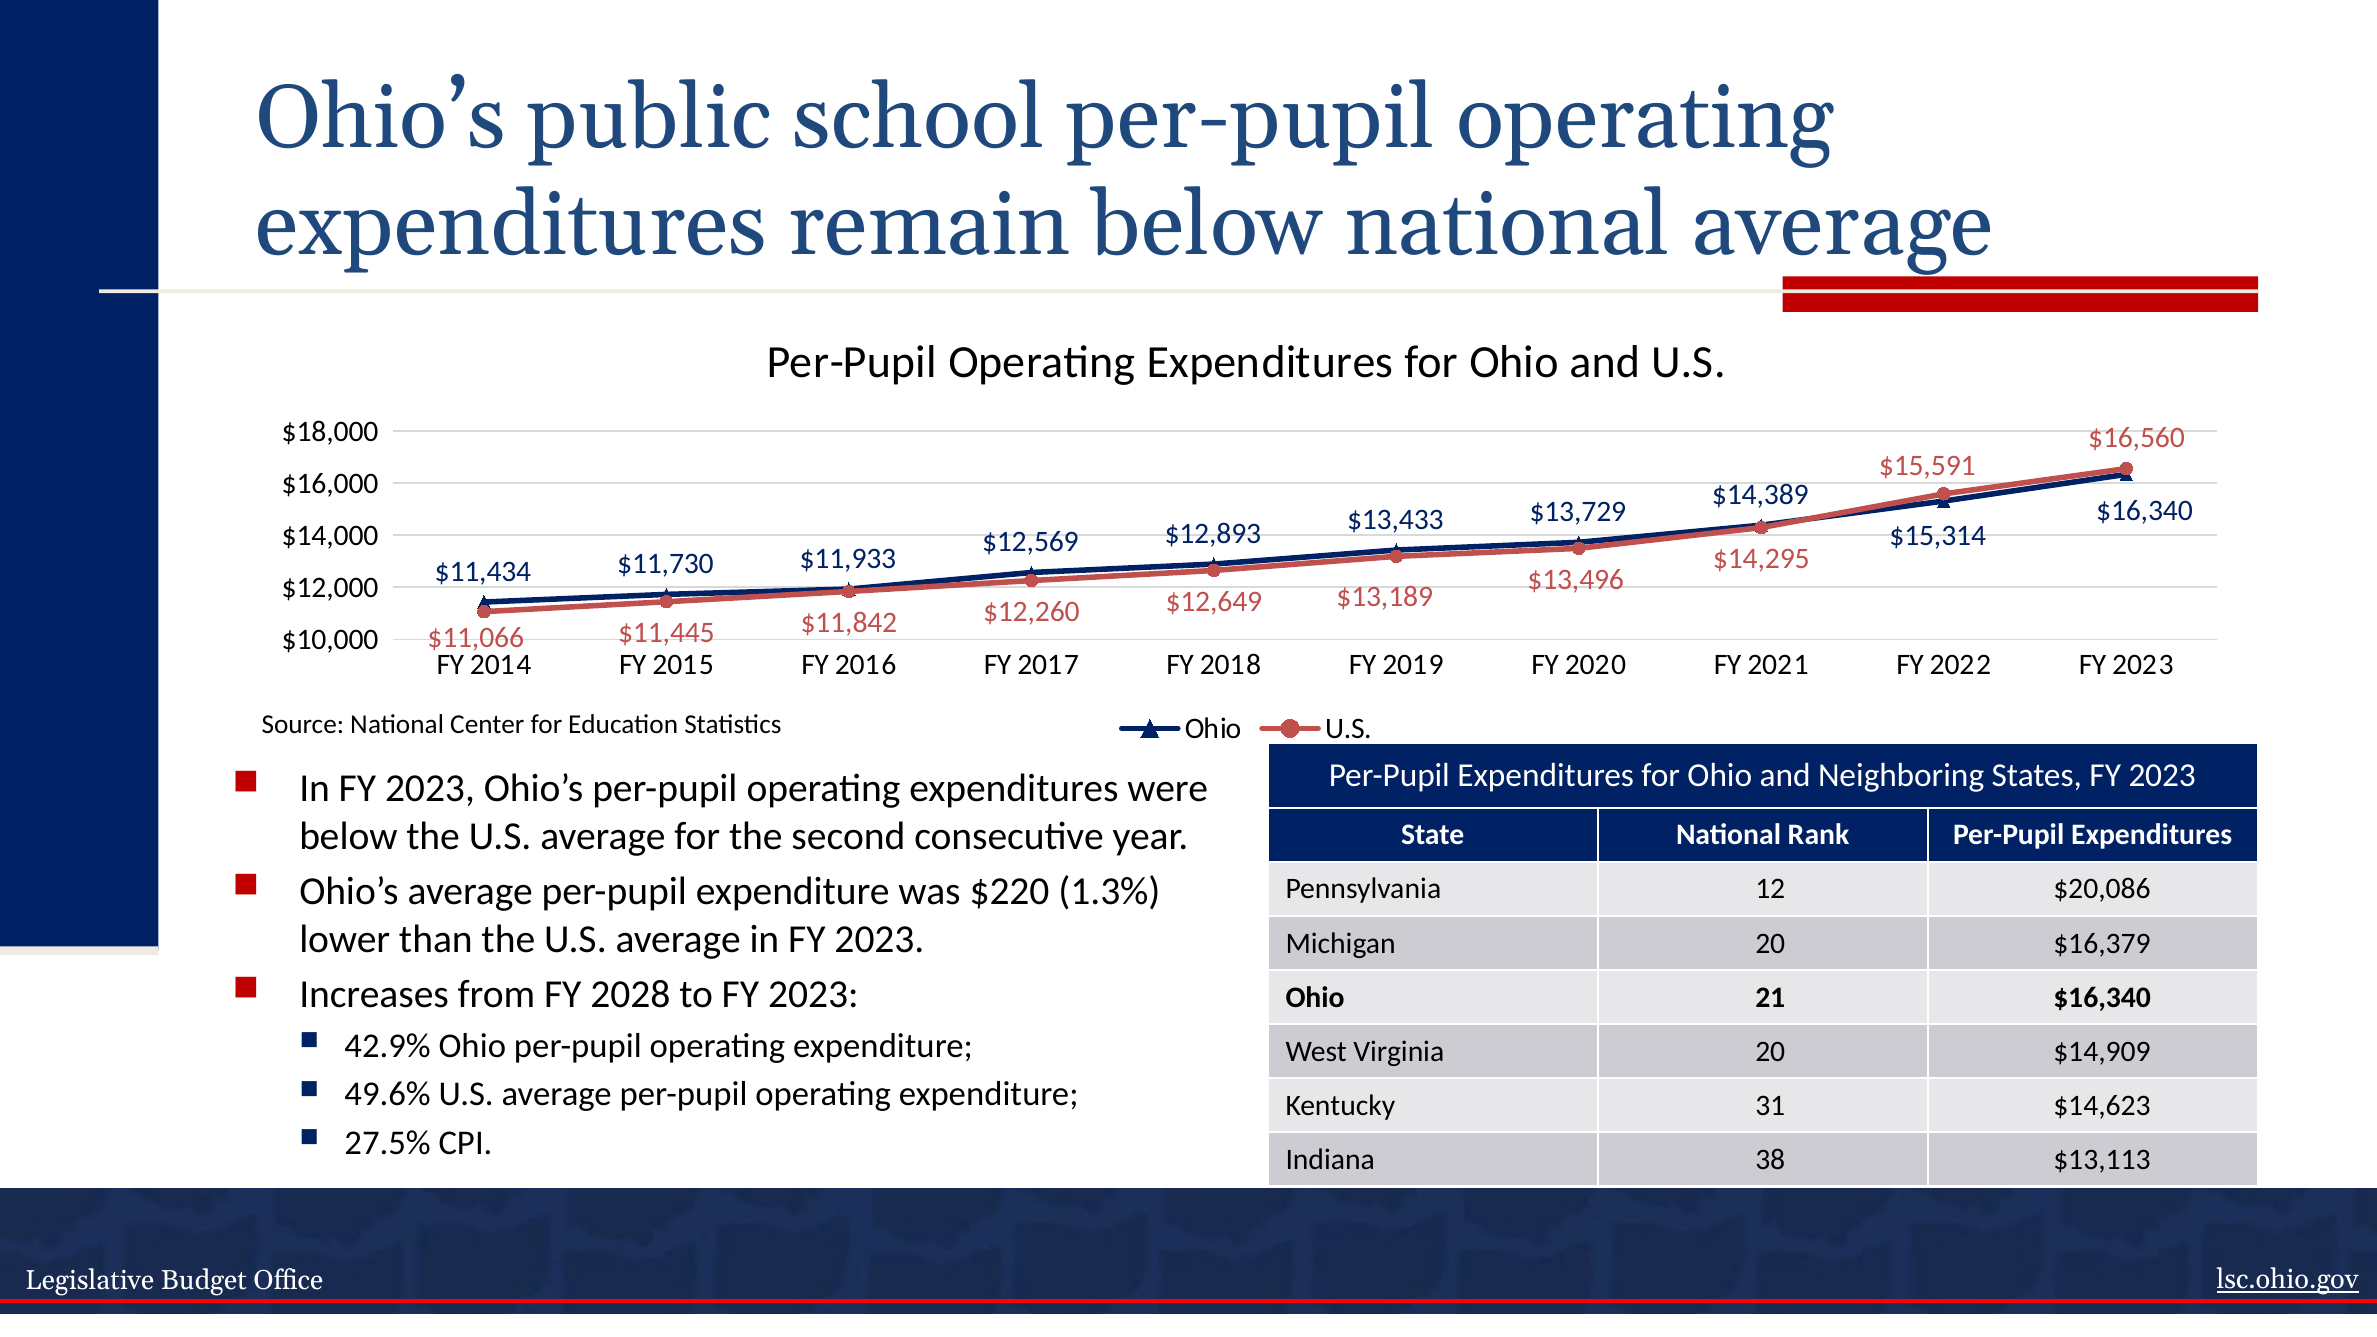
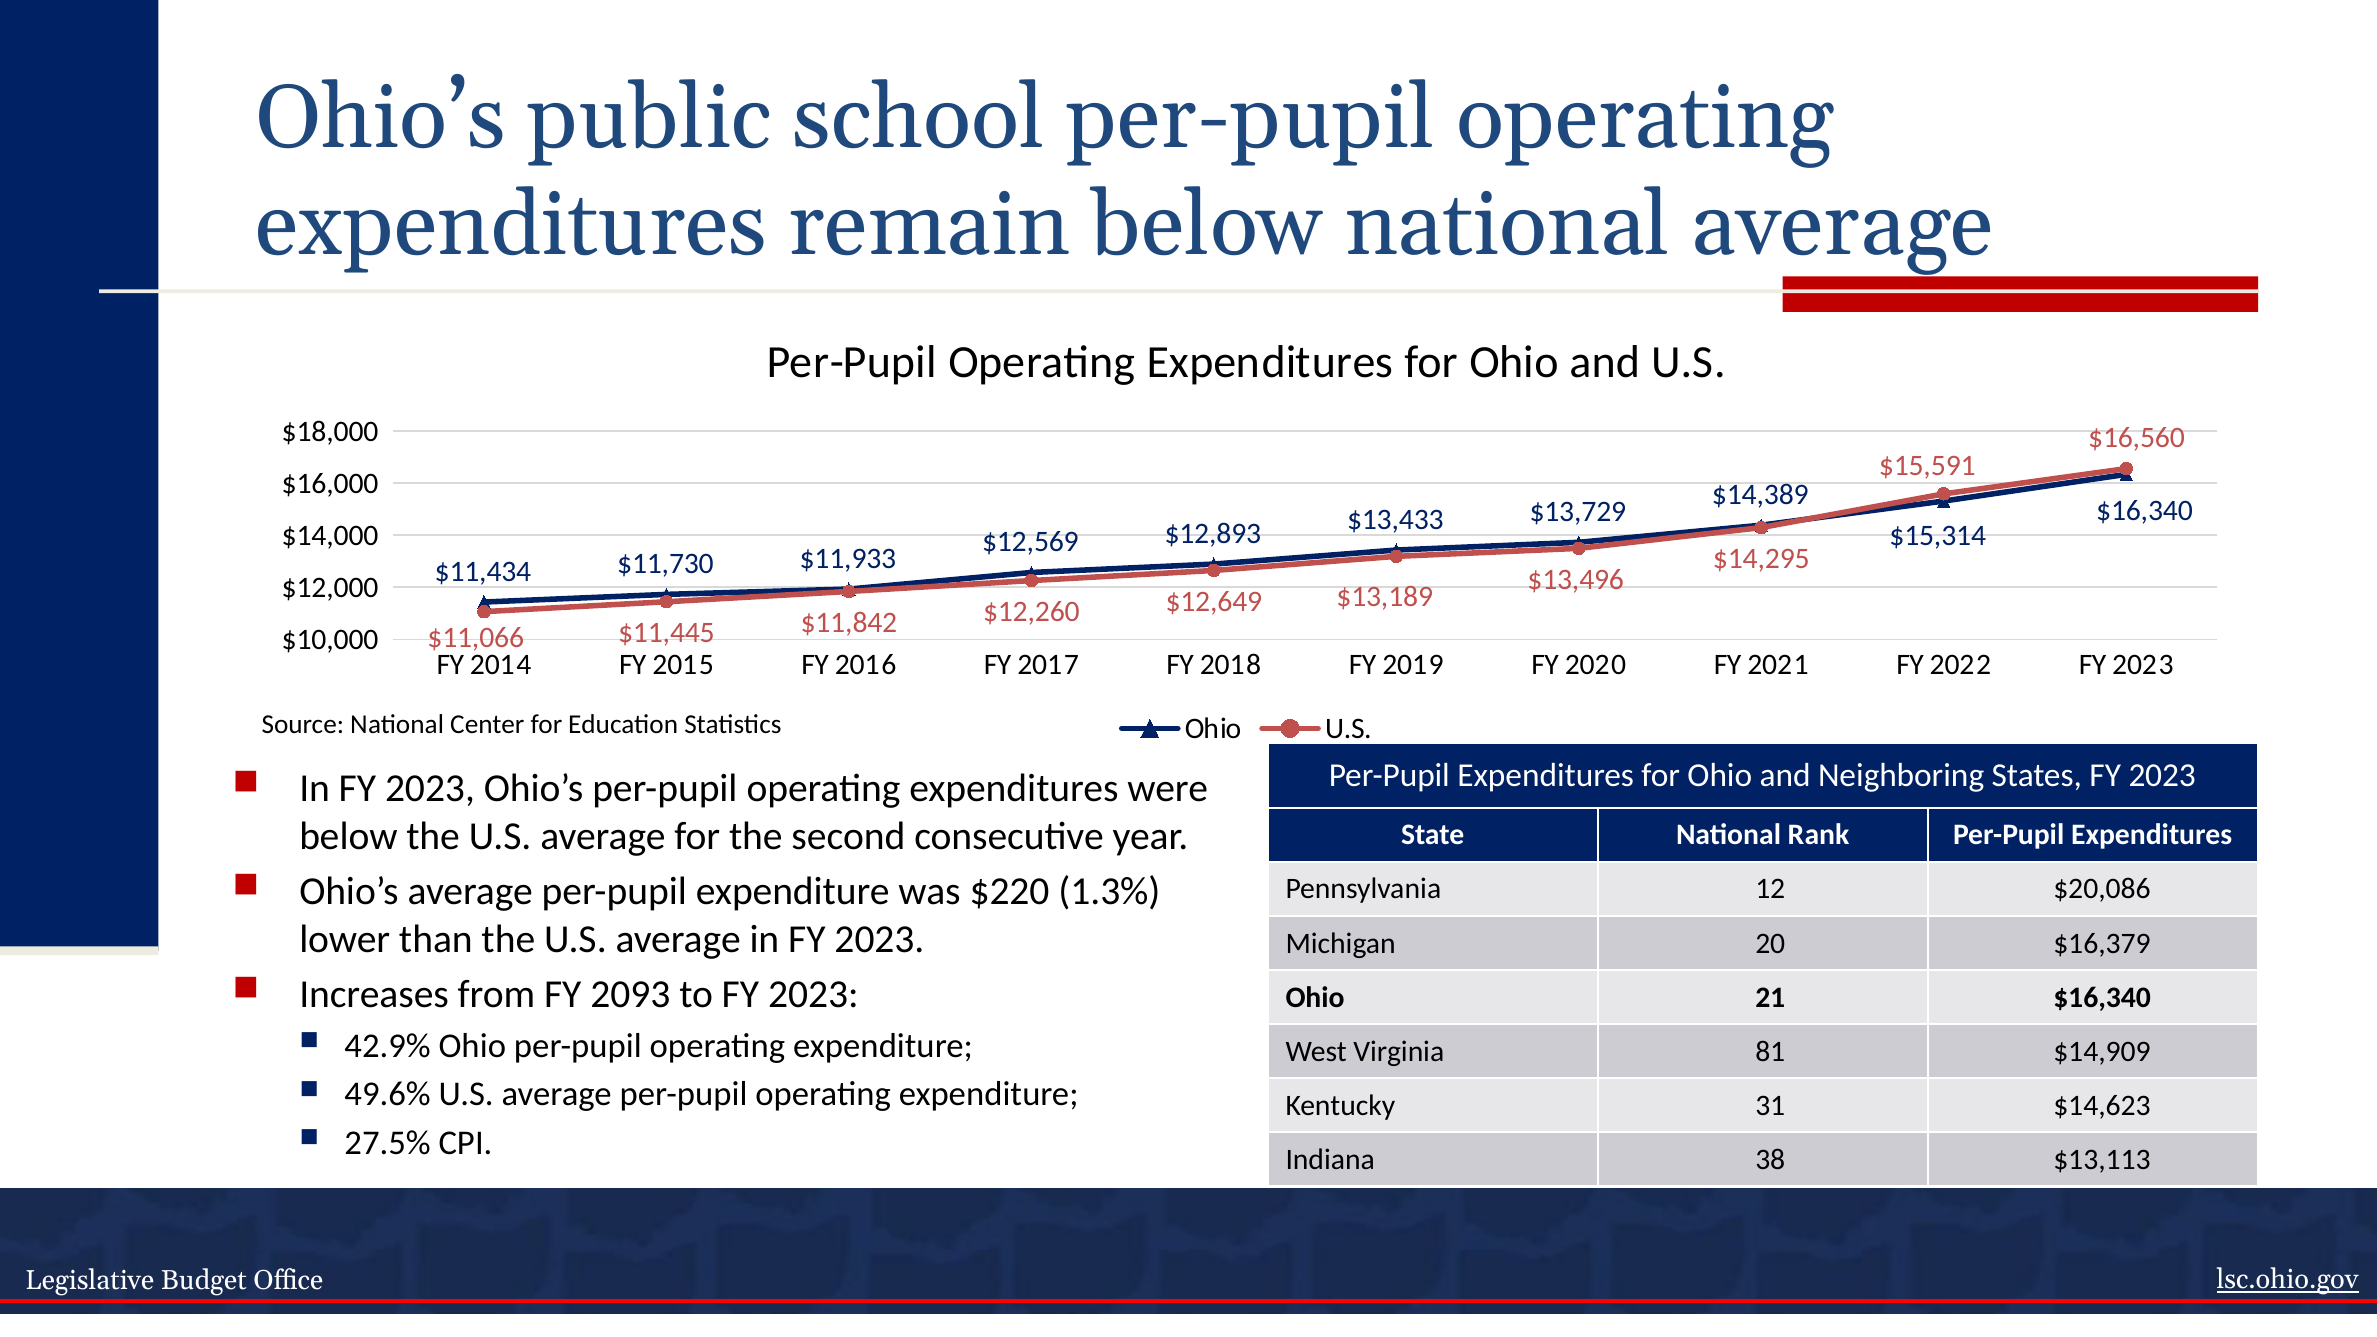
2028: 2028 -> 2093 (630, 995)
Virginia 20: 20 -> 81 (1770, 1052)
